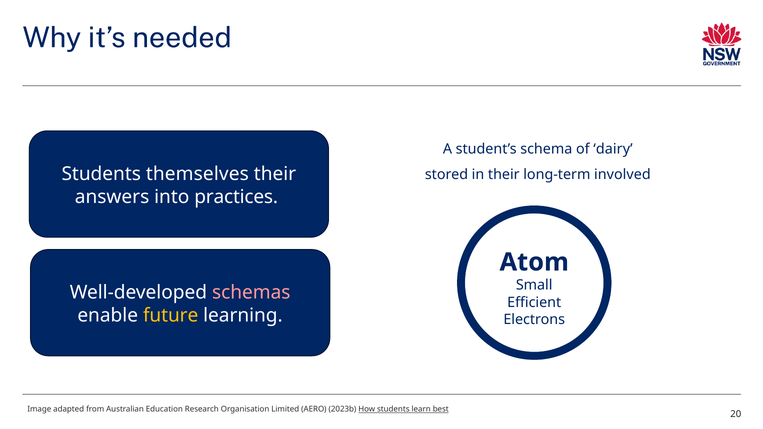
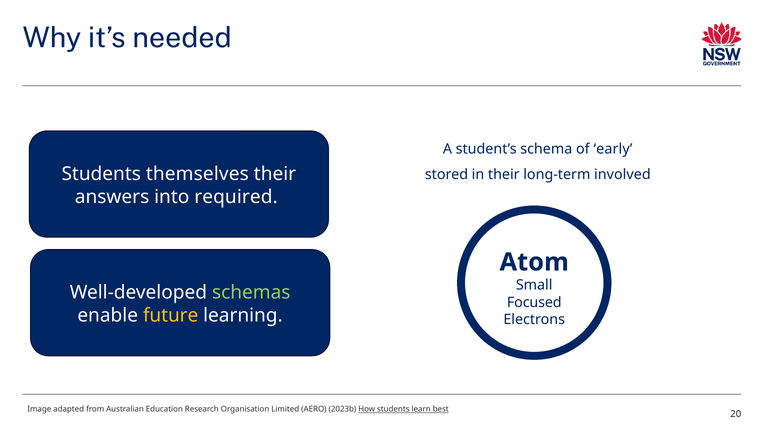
dairy: dairy -> early (613, 149)
practices: practices -> required (236, 197)
schemas colour: pink -> light green (251, 293)
Efficient: Efficient -> Focused (534, 302)
